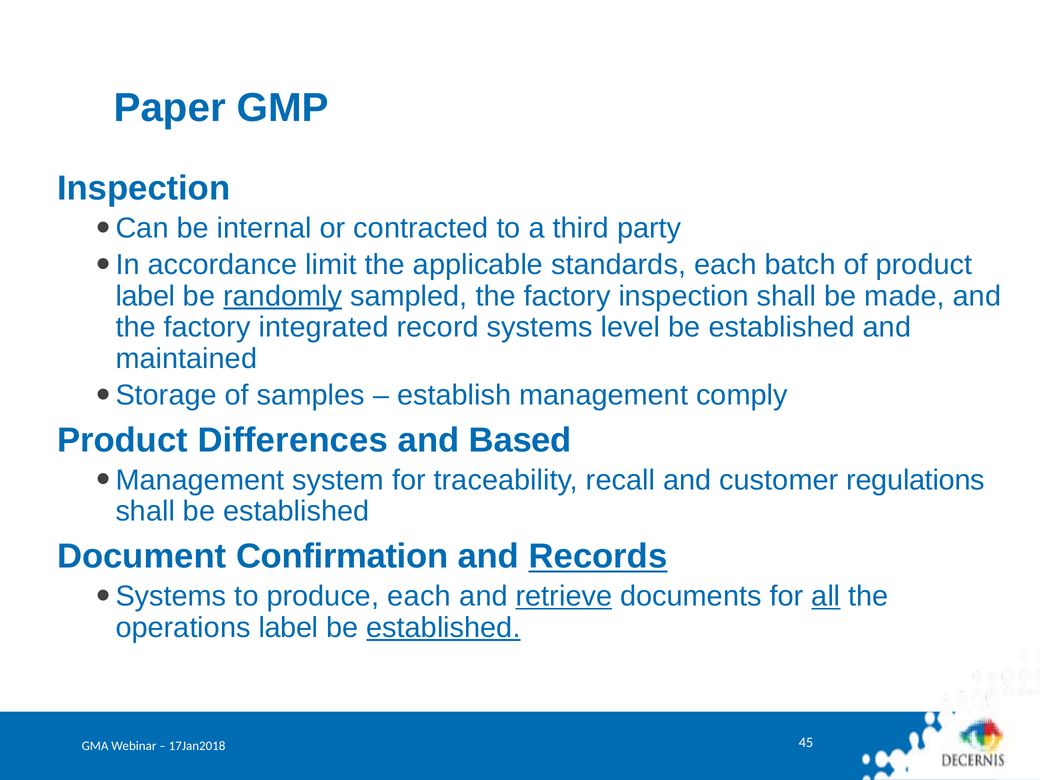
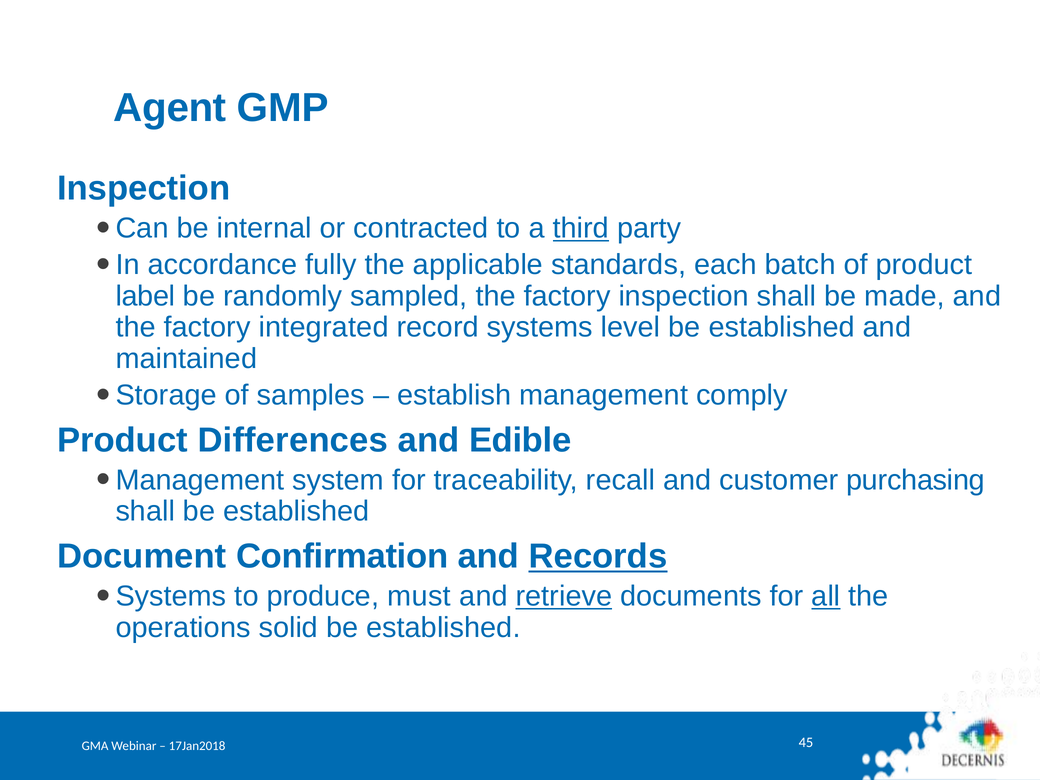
Paper: Paper -> Agent (170, 108)
third underline: none -> present (581, 228)
limit: limit -> fully (331, 265)
randomly underline: present -> none (283, 296)
Based: Based -> Edible (520, 440)
regulations: regulations -> purchasing (916, 480)
produce each: each -> must (419, 596)
operations label: label -> solid (288, 628)
established underline: present -> none (443, 628)
